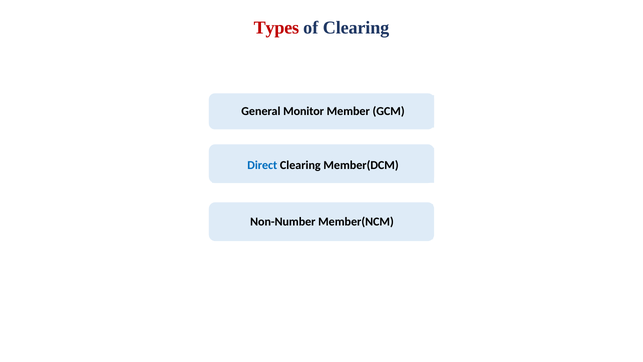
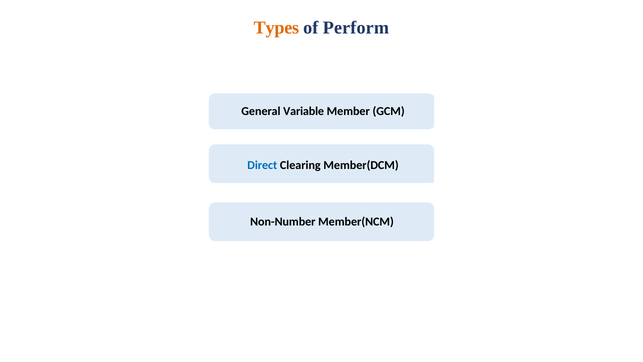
Types colour: red -> orange (276, 28)
of Clearing: Clearing -> Perform (356, 28)
Monitor: Monitor -> Variable (304, 111)
